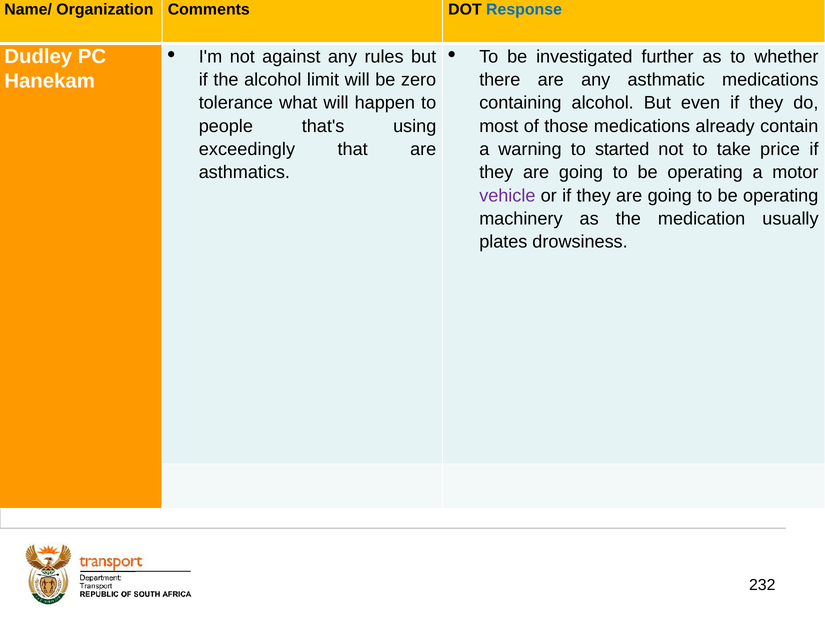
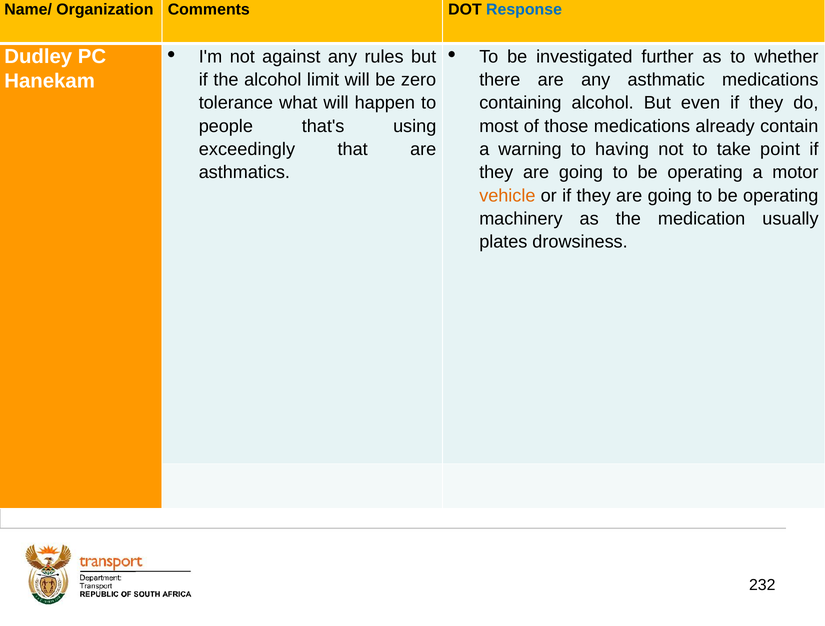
started: started -> having (622, 149)
price: price -> point (780, 149)
vehicle colour: purple -> orange (507, 196)
